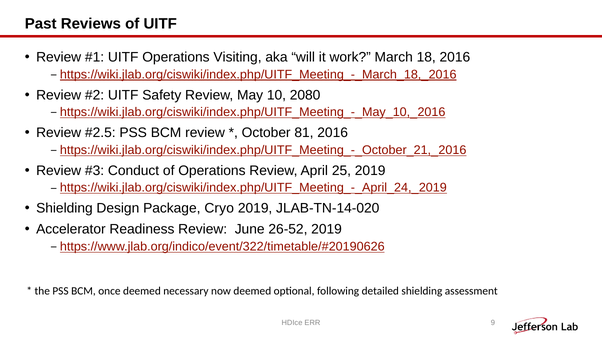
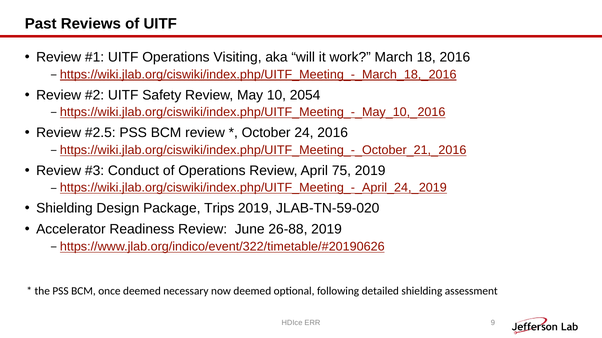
2080: 2080 -> 2054 (305, 95)
81: 81 -> 24 (304, 133)
25: 25 -> 75 (341, 171)
Cryo: Cryo -> Trips (219, 209)
JLAB-TN-14-020: JLAB-TN-14-020 -> JLAB-TN-59-020 (328, 209)
26-52: 26-52 -> 26-88 (288, 230)
